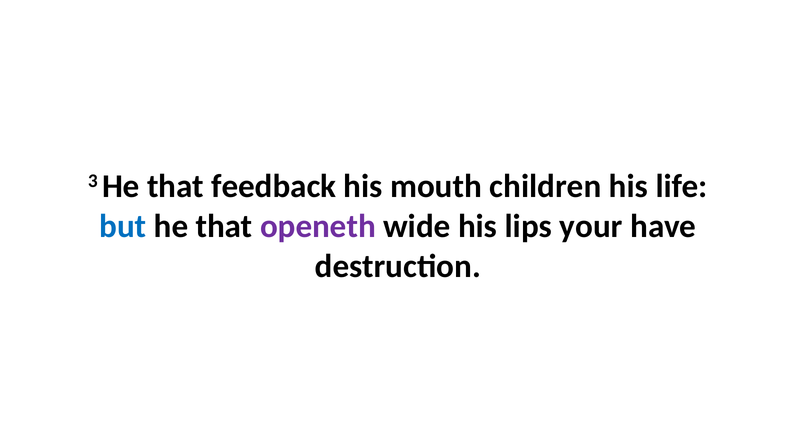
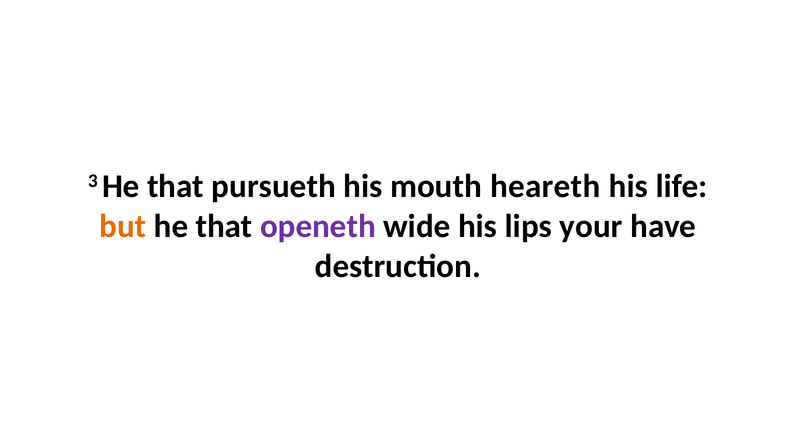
feedback: feedback -> pursueth (274, 186)
children: children -> heareth (545, 186)
but colour: blue -> orange (123, 226)
